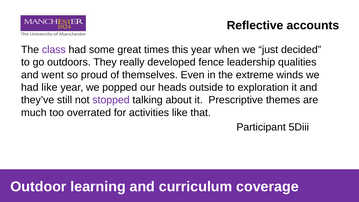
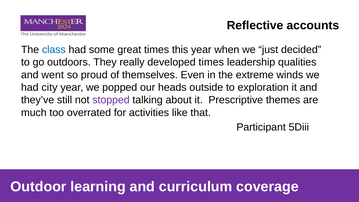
class colour: purple -> blue (54, 50)
developed fence: fence -> times (211, 62)
had like: like -> city (49, 87)
